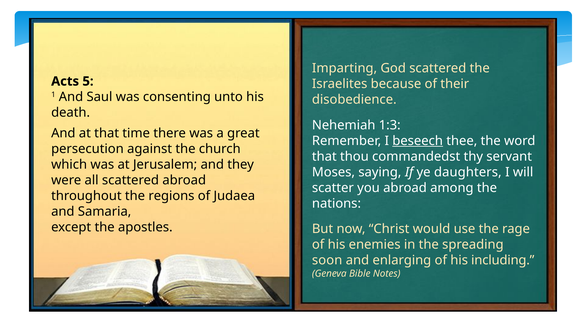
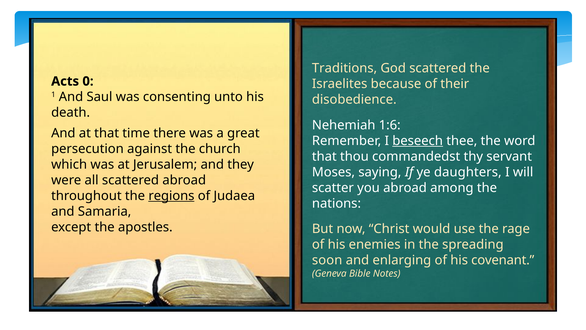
Imparting: Imparting -> Traditions (345, 68)
5: 5 -> 0 (88, 81)
1:3: 1:3 -> 1:6 (390, 125)
regions underline: none -> present (171, 196)
including: including -> covenant (503, 260)
